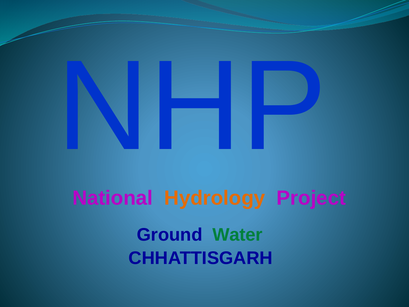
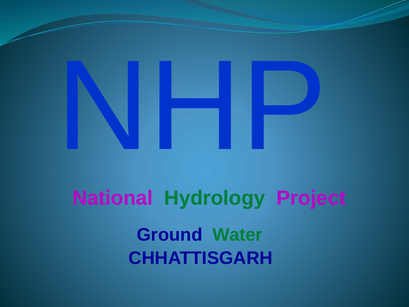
Hydrology colour: orange -> green (215, 198)
